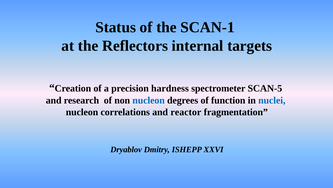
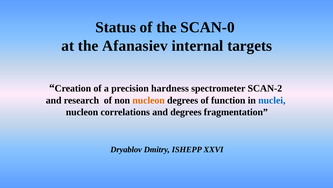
SCAN-1: SCAN-1 -> SCAN-0 (208, 27)
Reflectors: Reflectors -> Afanasiev (135, 46)
SCAN-5: SCAN-5 -> SCAN-2 (265, 88)
nucleon colour: blue -> orange (149, 100)
and reactor: reactor -> degrees (186, 112)
